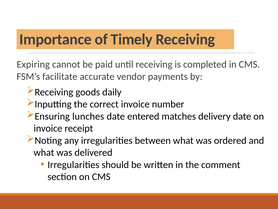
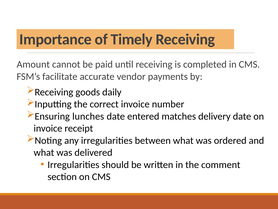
Expiring: Expiring -> Amount (33, 64)
